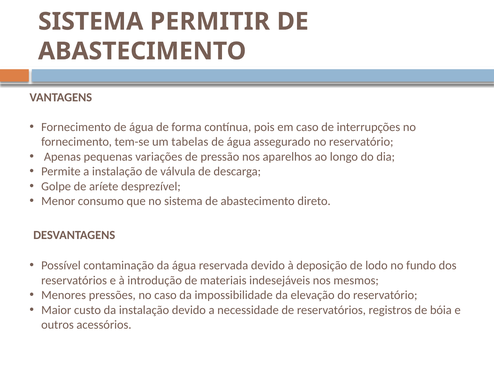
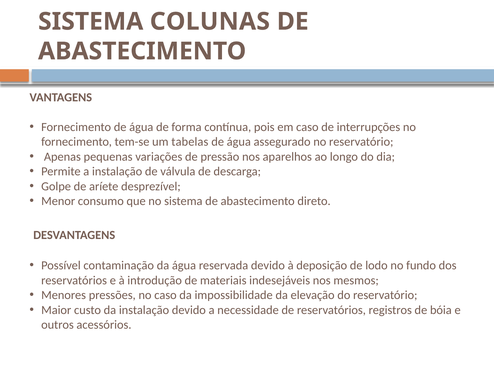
PERMITIR: PERMITIR -> COLUNAS (210, 21)
